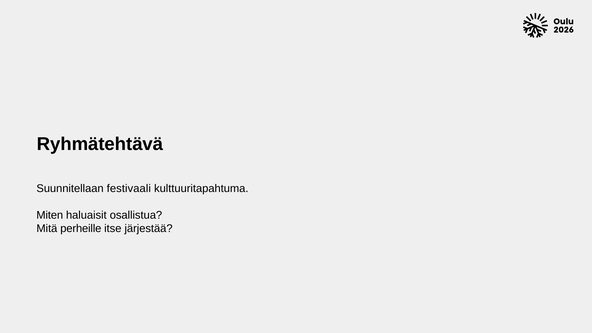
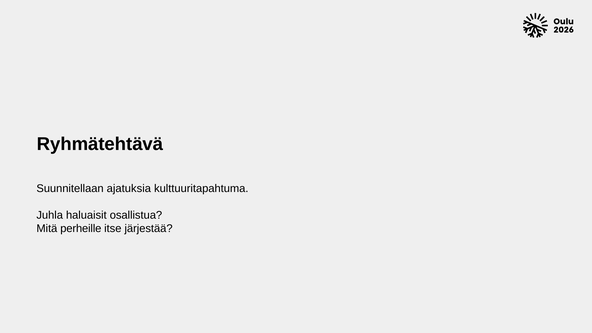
festivaali: festivaali -> ajatuksia (129, 189)
Miten: Miten -> Juhla (50, 215)
